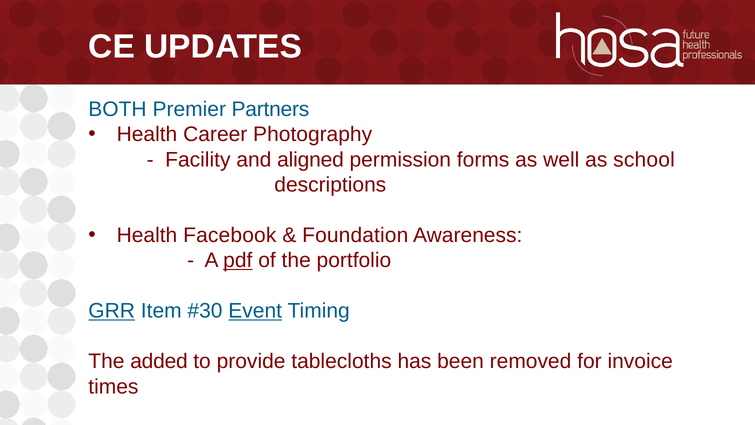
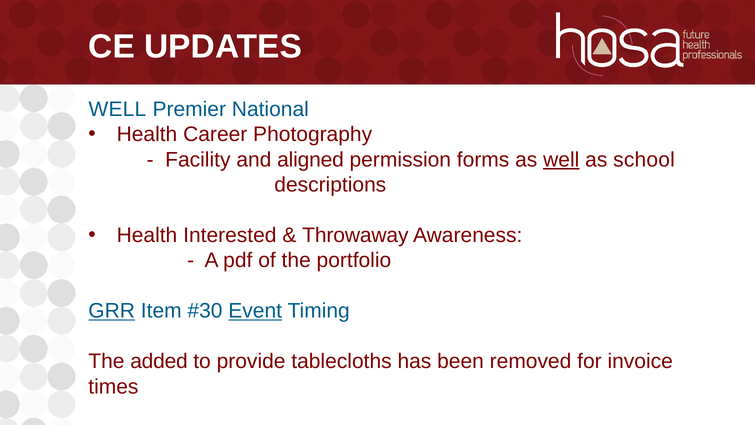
BOTH: BOTH -> WELL (117, 109)
Partners: Partners -> National (270, 109)
well underline: none -> present (561, 160)
Facebook: Facebook -> Interested (230, 235)
Foundation: Foundation -> Throwaway (355, 235)
pdf underline: present -> none (238, 260)
